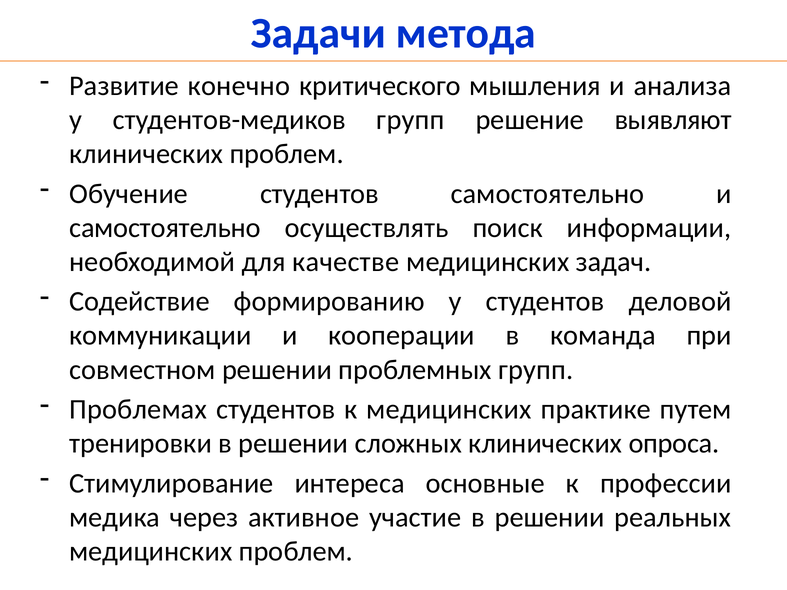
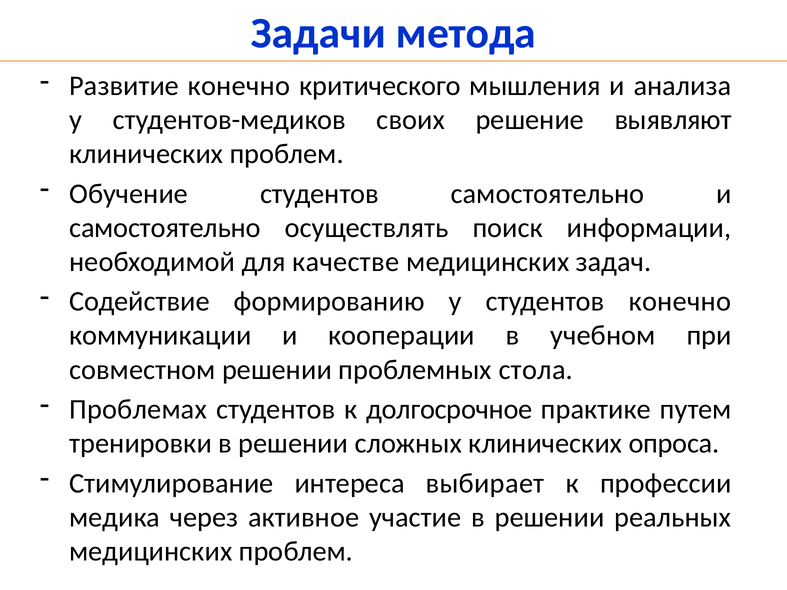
студентов-медиков групп: групп -> своих (411, 120)
студентов деловой: деловой -> конечно (680, 302)
команда: команда -> учебном (603, 336)
проблемных групп: групп -> стола (536, 370)
к медицинских: медицинских -> долгосрочное (449, 410)
основные: основные -> выбирает (485, 483)
